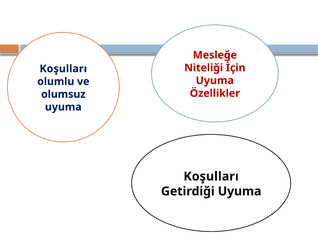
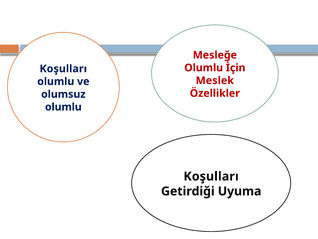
Niteliği: Niteliği -> Olumlu (204, 68)
Uyuma: Uyuma -> Meslek (215, 80)
uyuma: uyuma -> olumlu (63, 107)
